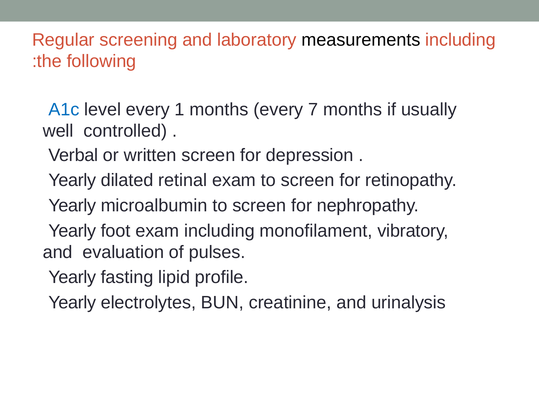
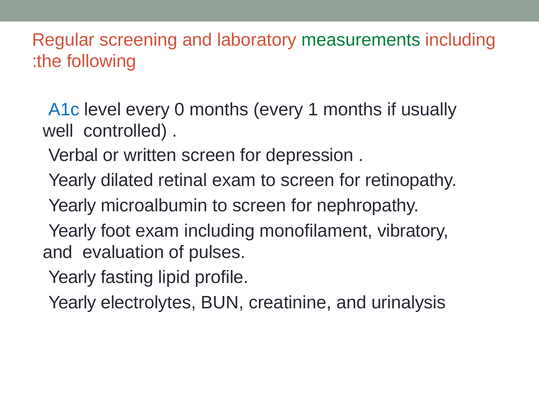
measurements colour: black -> green (361, 40)
1: 1 -> 0 (180, 110)
7: 7 -> 1 (313, 110)
